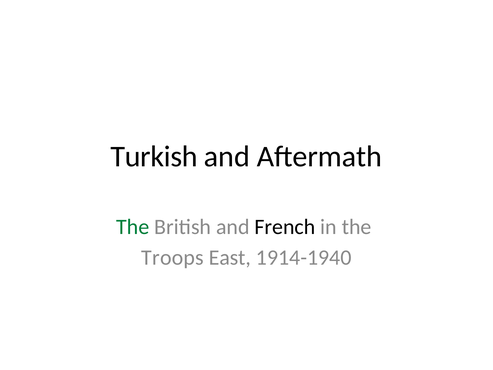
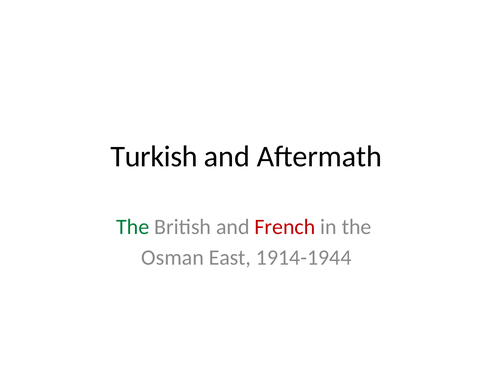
French colour: black -> red (285, 227)
Troops: Troops -> Osman (173, 257)
1914-1940: 1914-1940 -> 1914-1944 (304, 257)
